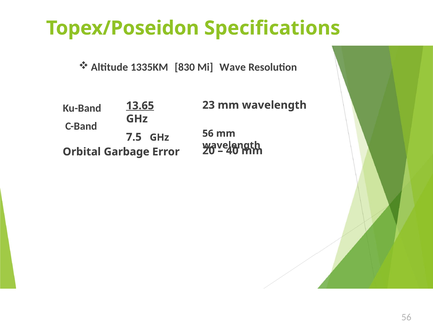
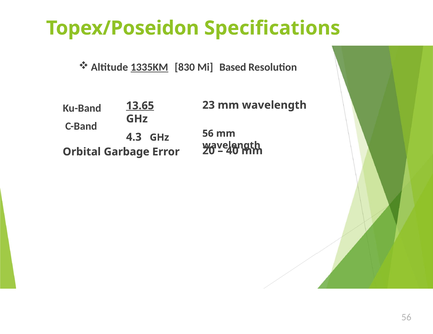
1335KM underline: none -> present (149, 68)
Wave: Wave -> Based (233, 68)
7.5: 7.5 -> 4.3 (134, 137)
